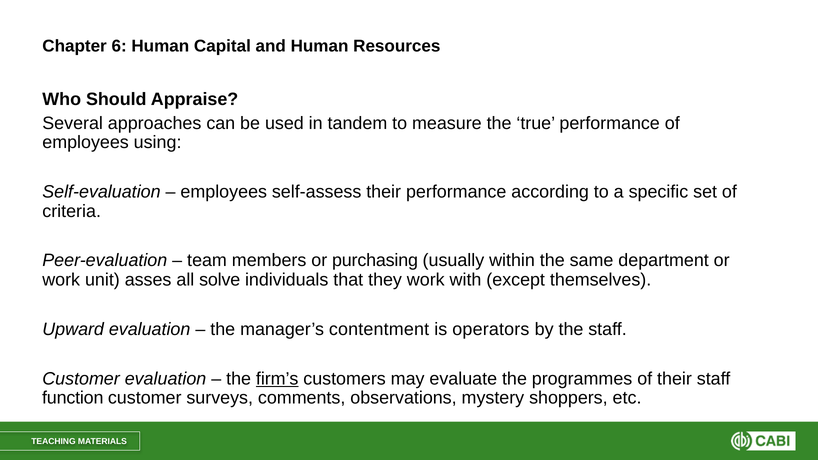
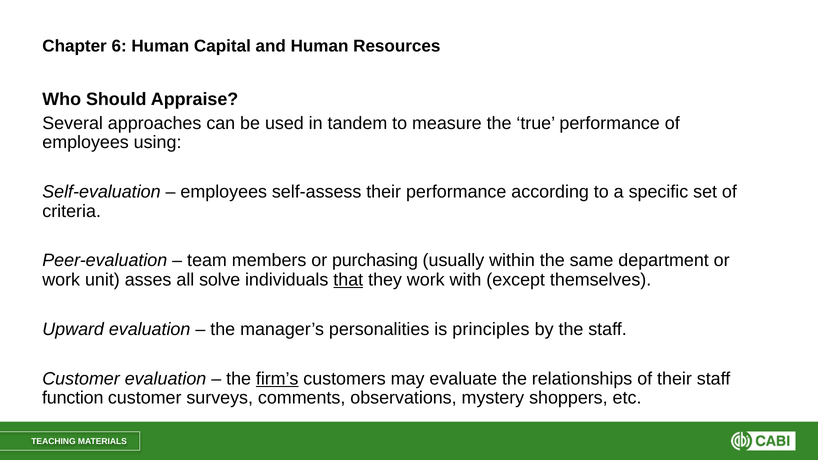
that underline: none -> present (348, 280)
contentment: contentment -> personalities (379, 329)
operators: operators -> principles (491, 329)
programmes: programmes -> relationships (582, 379)
